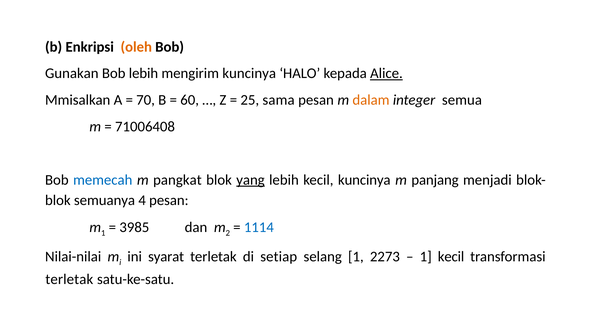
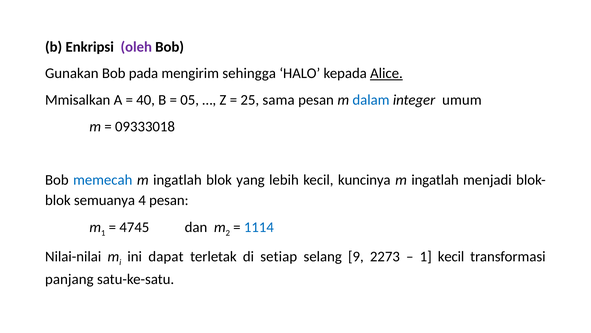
oleh colour: orange -> purple (136, 47)
Bob lebih: lebih -> pada (143, 73)
mengirim kuncinya: kuncinya -> sehingga (249, 73)
70: 70 -> 40 (146, 100)
60: 60 -> 05 (190, 100)
dalam colour: orange -> blue (371, 100)
semua: semua -> umum (462, 100)
71006408: 71006408 -> 09333018 (145, 126)
pangkat: pangkat -> ingatlah (177, 179)
yang underline: present -> none (251, 179)
panjang: panjang -> ingatlah (435, 179)
3985: 3985 -> 4745 (134, 227)
syarat: syarat -> dapat (166, 256)
selang 1: 1 -> 9 (356, 256)
terletak: terletak -> panjang (69, 279)
